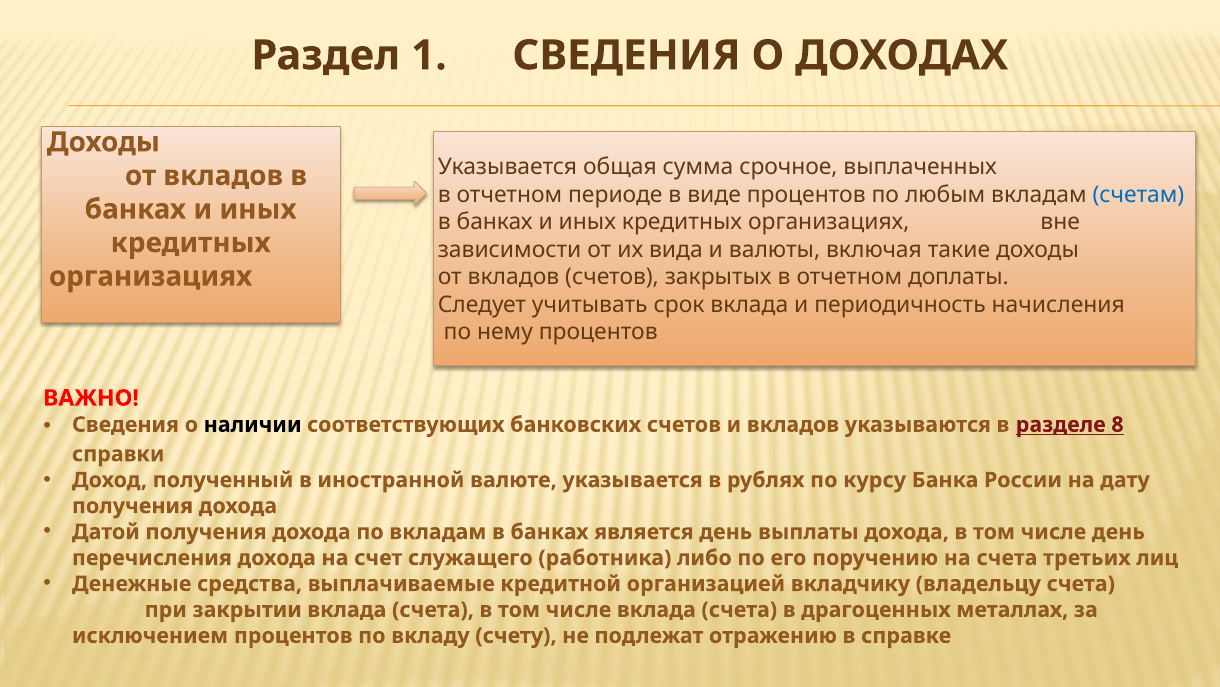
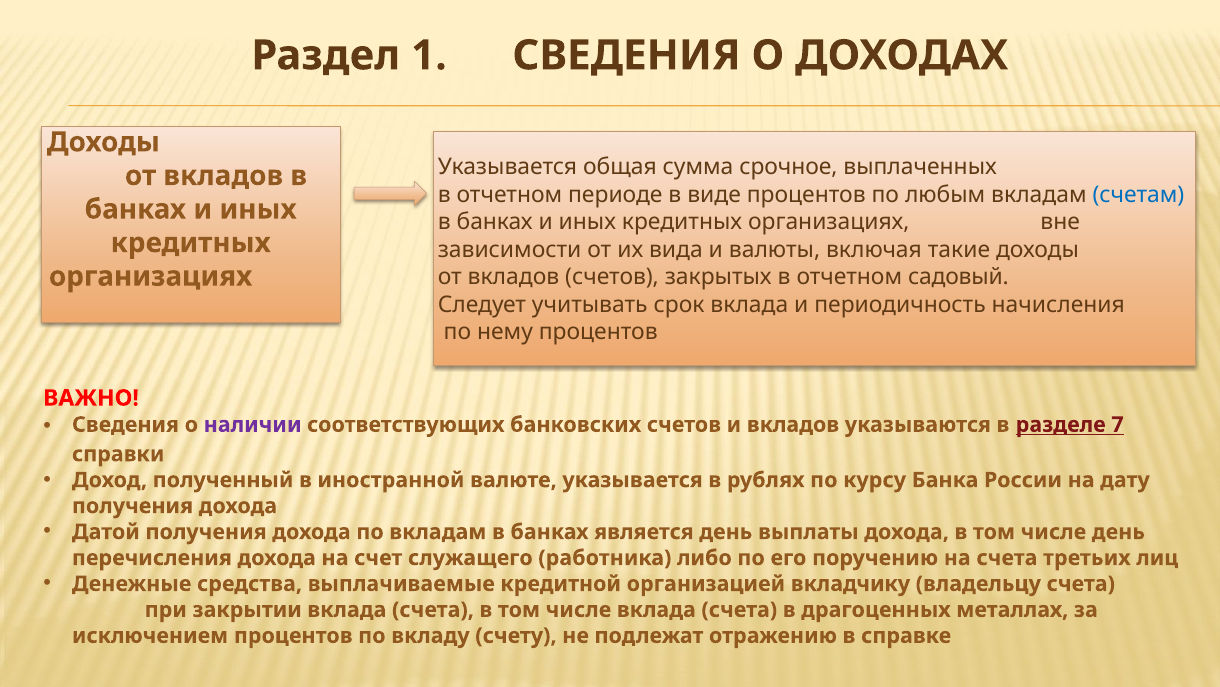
доплаты: доплаты -> садовый (958, 277)
наличии colour: black -> purple (253, 424)
8: 8 -> 7 (1117, 424)
